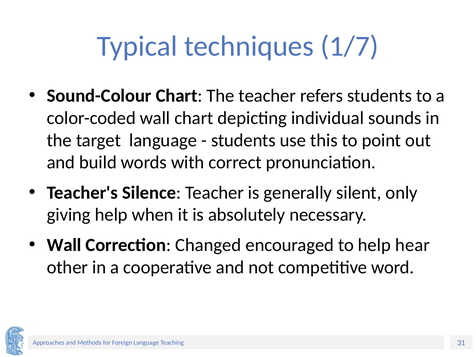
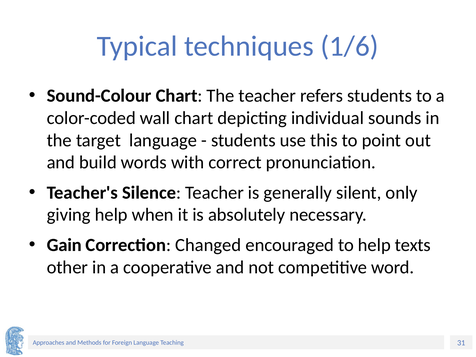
1/7: 1/7 -> 1/6 (350, 46)
Wall: Wall -> Gain (64, 245)
hear: hear -> texts (413, 245)
